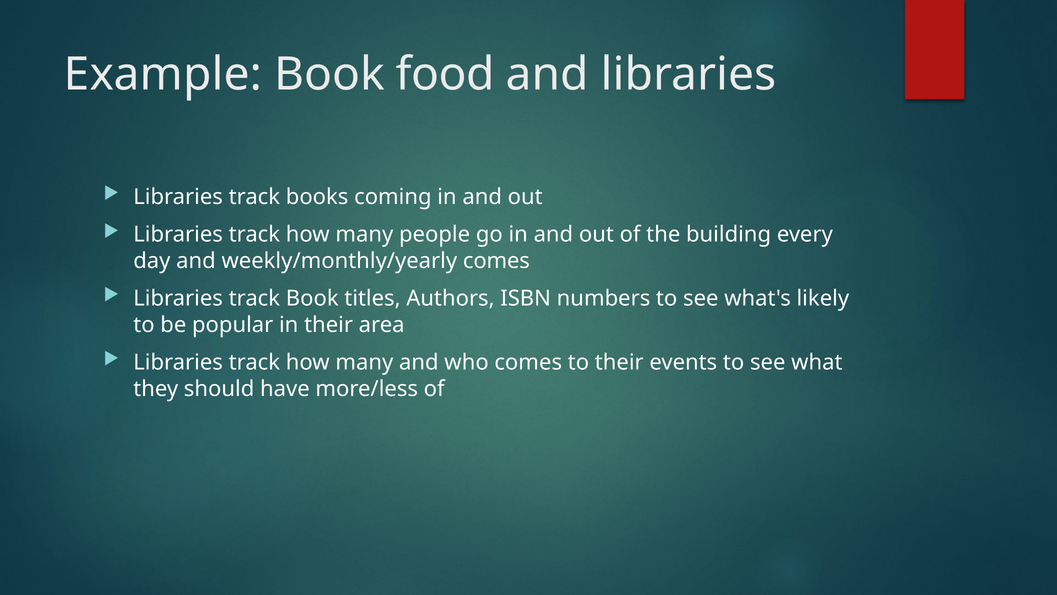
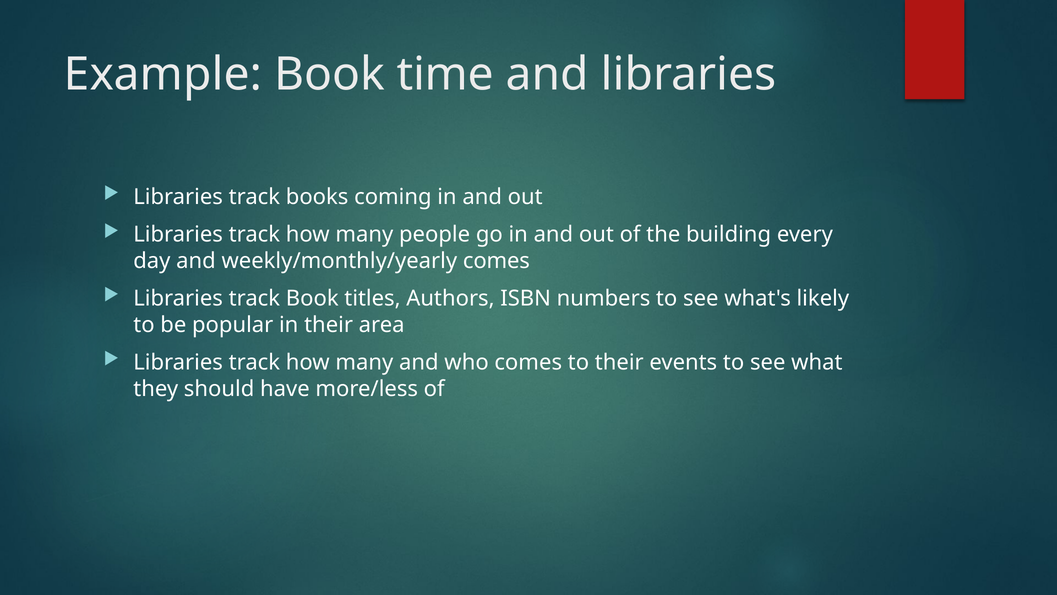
food: food -> time (445, 74)
